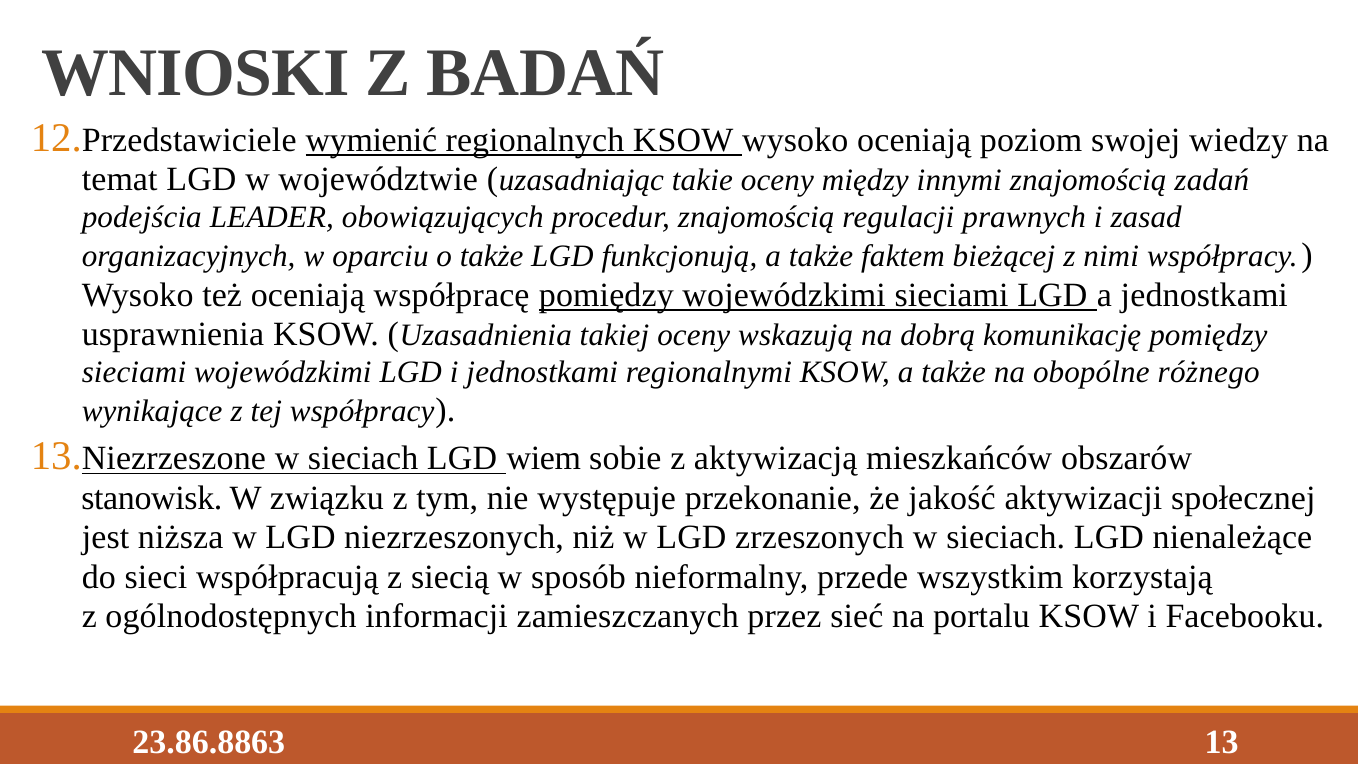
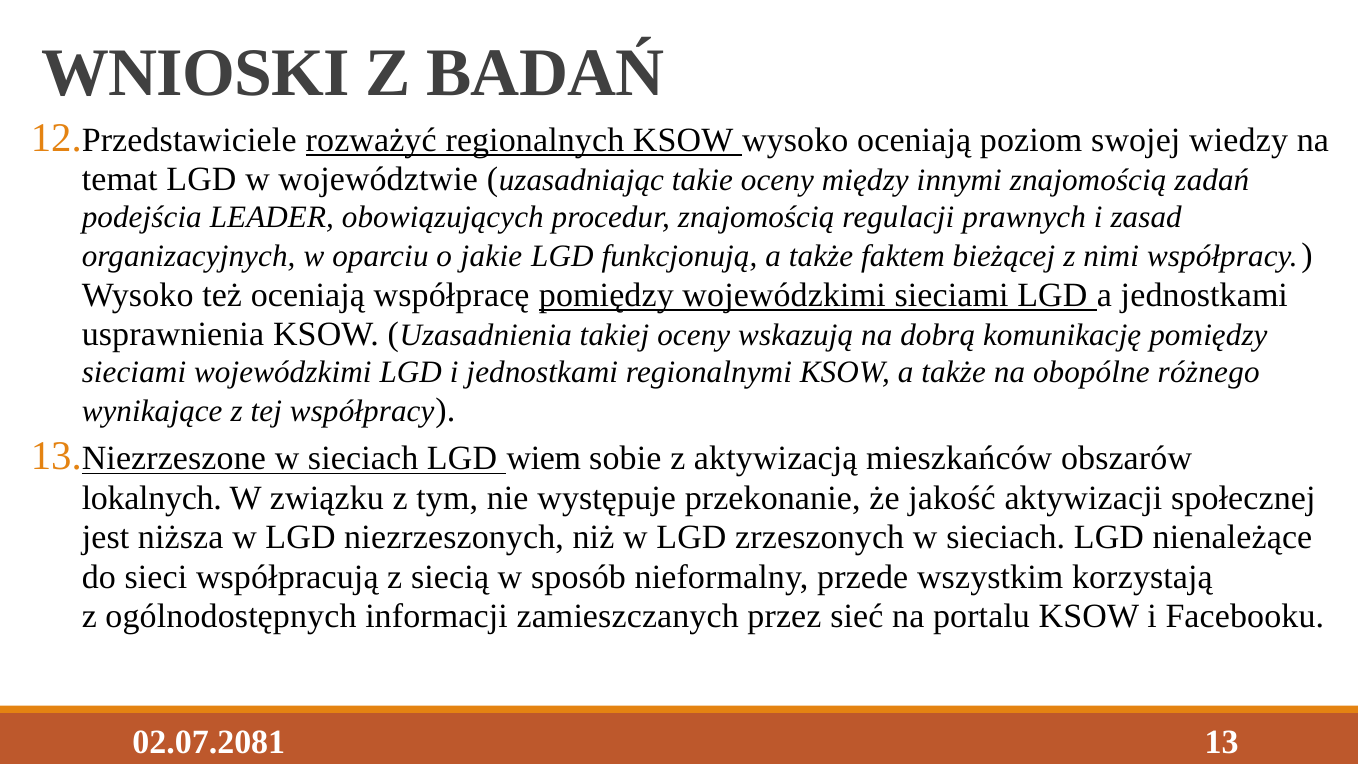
wymienić: wymienić -> rozważyć (371, 140)
o także: także -> jakie (491, 256)
stanowisk: stanowisk -> lokalnych (152, 498)
23.86.8863: 23.86.8863 -> 02.07.2081 (209, 742)
